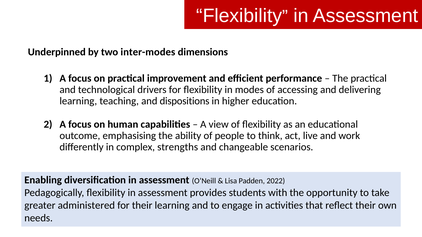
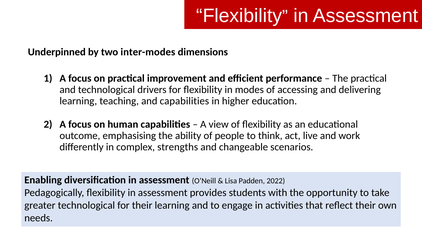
and dispositions: dispositions -> capabilities (184, 101)
greater administered: administered -> technological (86, 206)
